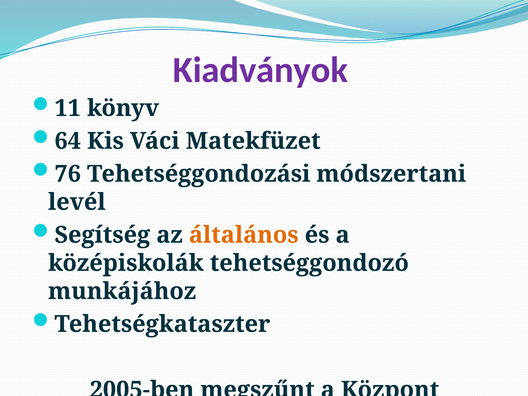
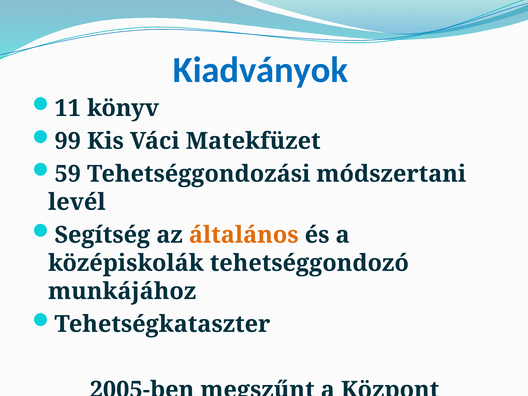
Kiadványok colour: purple -> blue (260, 70)
64: 64 -> 99 (68, 141)
76: 76 -> 59 (68, 174)
